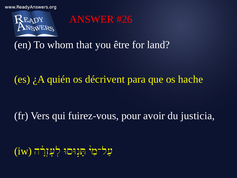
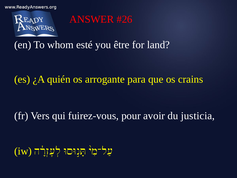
that: that -> esté (84, 45)
décrivent: décrivent -> arrogante (105, 79)
hache: hache -> crains (191, 79)
